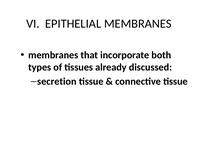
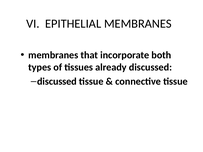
secretion: secretion -> discussed (57, 82)
